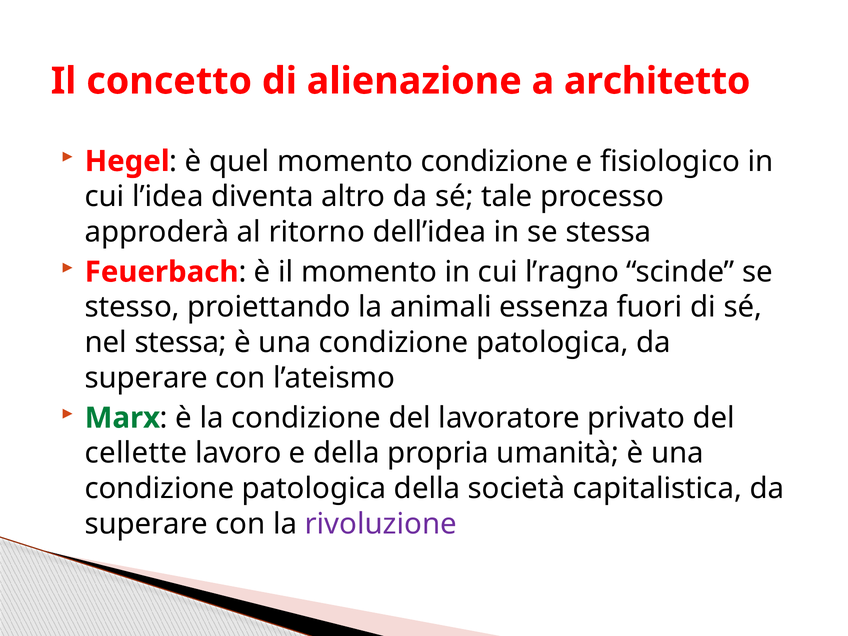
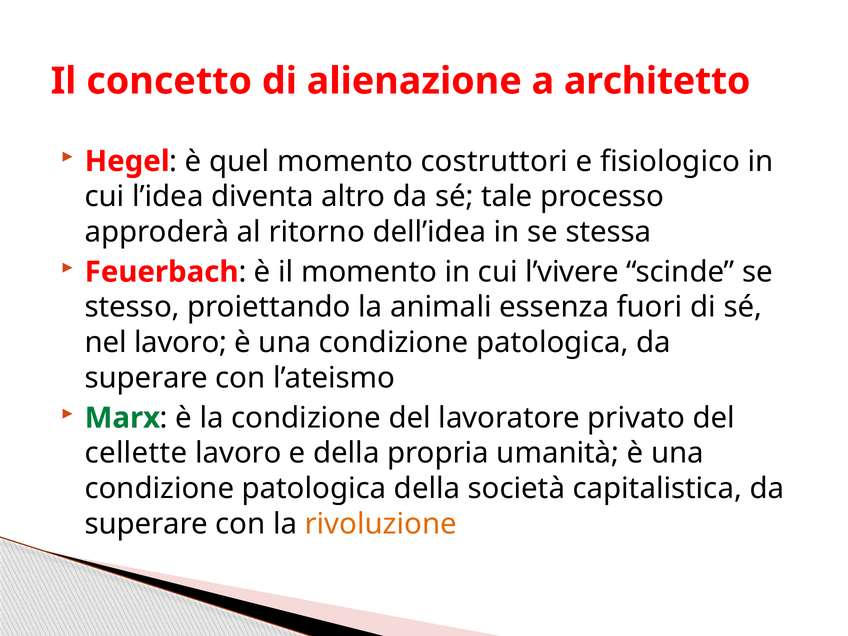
momento condizione: condizione -> costruttori (494, 161)
l’ragno: l’ragno -> l’vivere (572, 272)
nel stessa: stessa -> lavoro (181, 343)
rivoluzione colour: purple -> orange (381, 524)
